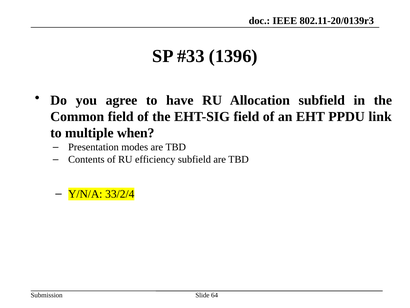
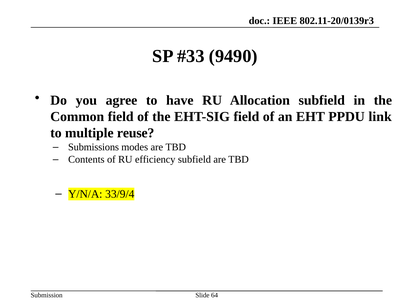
1396: 1396 -> 9490 (233, 56)
when: when -> reuse (136, 133)
Presentation: Presentation -> Submissions (94, 147)
33/2/4: 33/2/4 -> 33/9/4 (120, 194)
